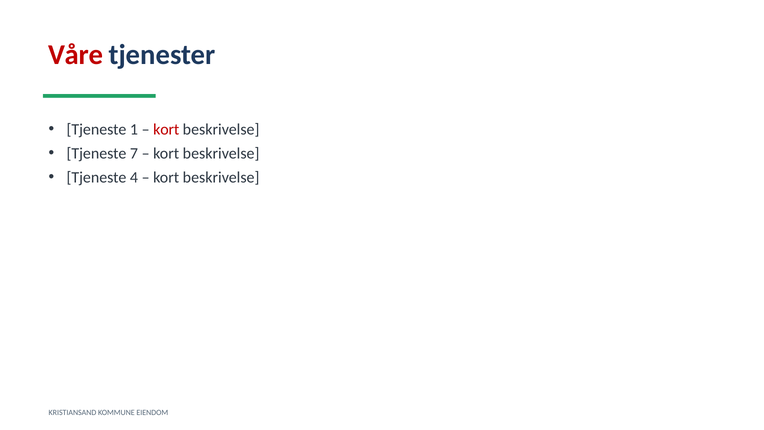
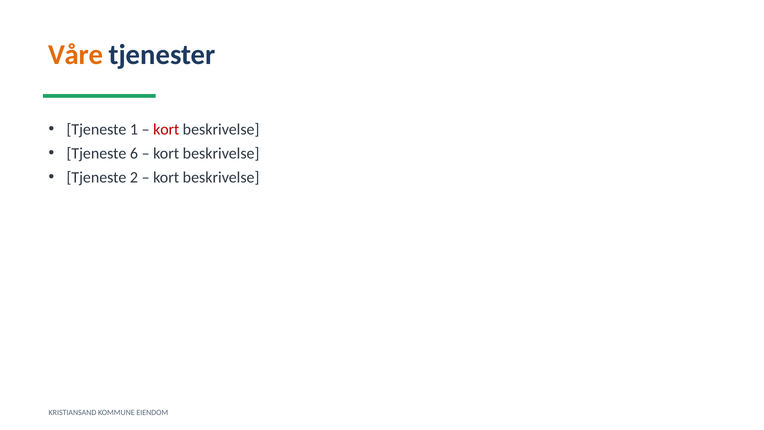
Våre colour: red -> orange (76, 55)
7: 7 -> 6 (134, 153)
4: 4 -> 2 (134, 177)
